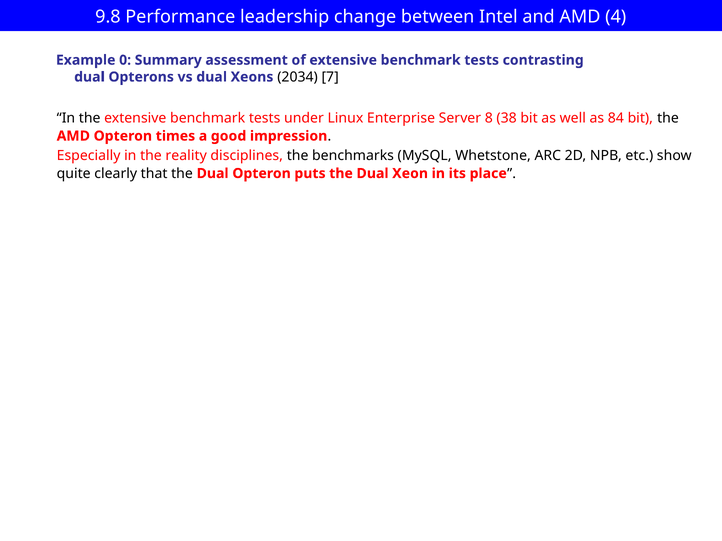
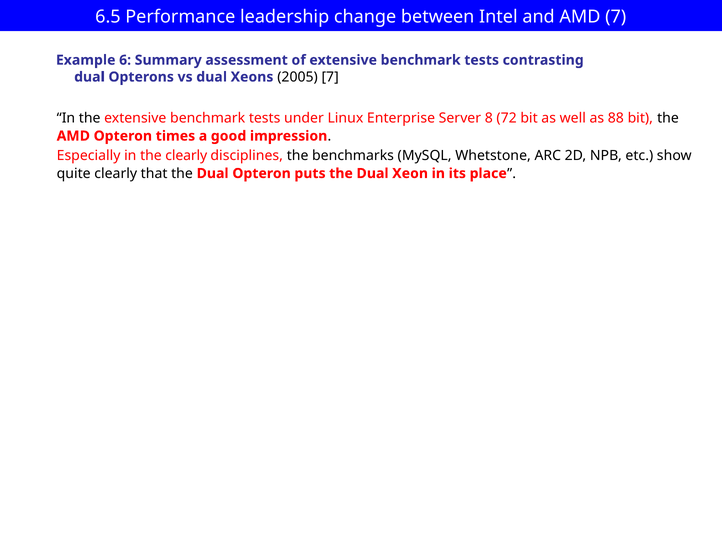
9.8: 9.8 -> 6.5 (108, 17)
AMD 4: 4 -> 7 (616, 17)
0: 0 -> 6 (125, 60)
2034: 2034 -> 2005 (298, 77)
38: 38 -> 72 (507, 118)
84: 84 -> 88 (616, 118)
the reality: reality -> clearly (186, 156)
